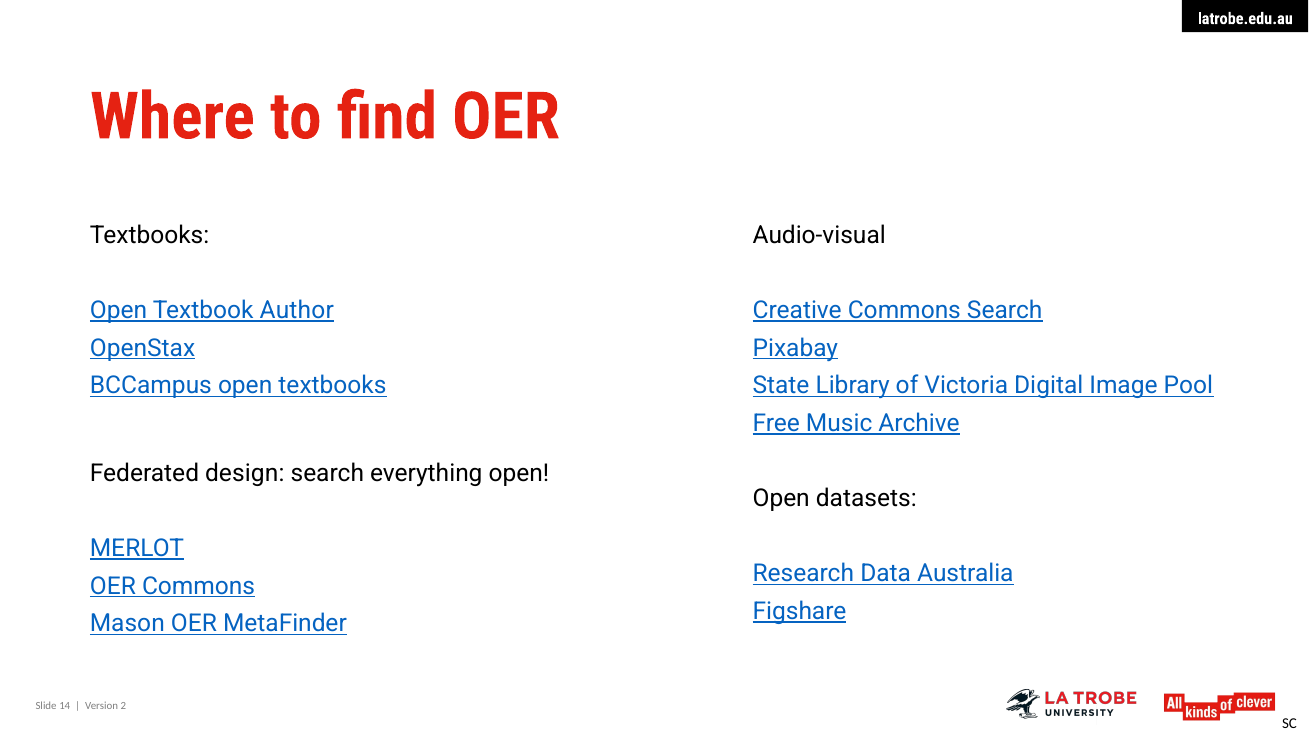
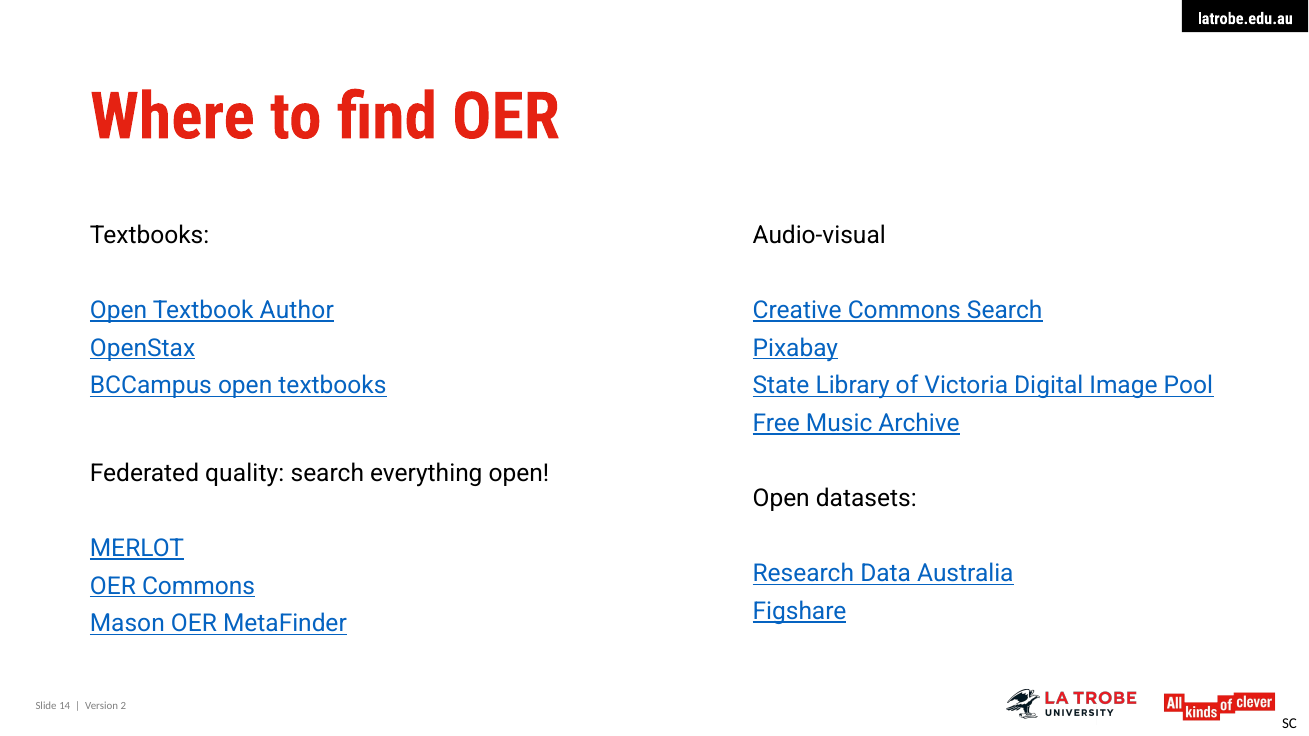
design: design -> quality (245, 473)
